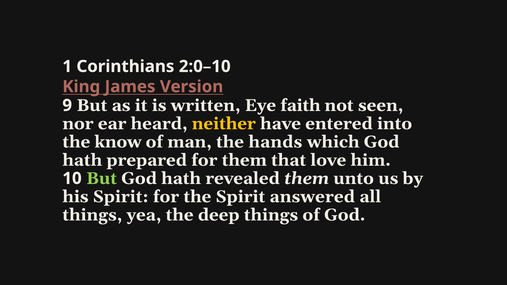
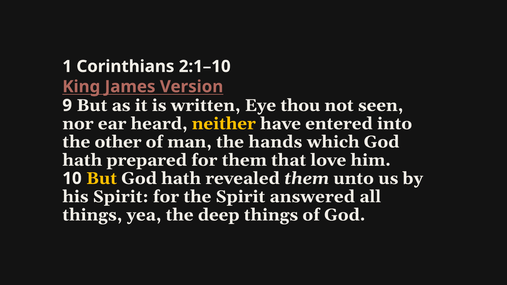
2:0–10: 2:0–10 -> 2:1–10 (205, 66)
faith: faith -> thou (300, 105)
know: know -> other (118, 142)
But colour: light green -> yellow (102, 178)
